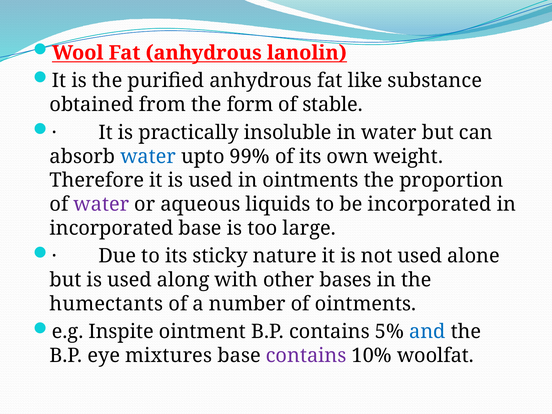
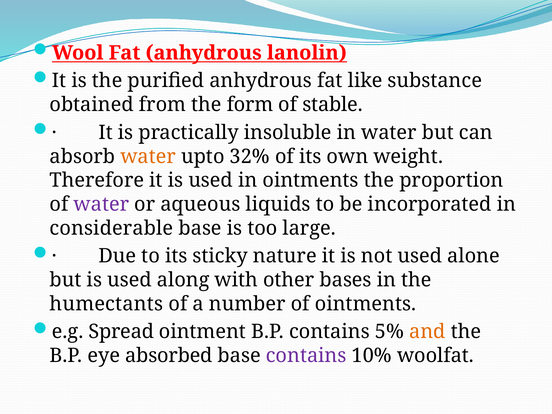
water colour: blue -> orange (148, 156)
99%: 99% -> 32% (250, 156)
incorporated: incorporated -> considerable (111, 228)
Inspite: Inspite -> Spread (121, 332)
and colour: blue -> orange (427, 332)
mixtures: mixtures -> absorbed (169, 356)
